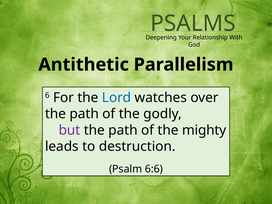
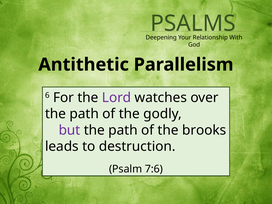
Lord colour: blue -> purple (117, 98)
mighty: mighty -> brooks (204, 130)
6:6: 6:6 -> 7:6 (154, 169)
